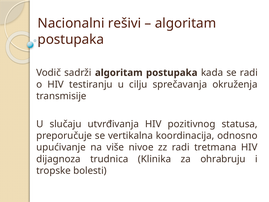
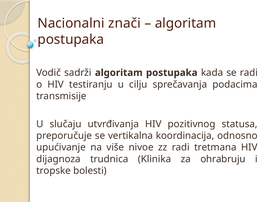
rešivi: rešivi -> znači (124, 23)
okruženja: okruženja -> podacima (235, 84)
